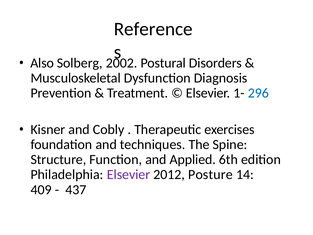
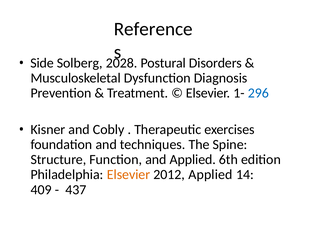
Also: Also -> Side (42, 63)
2002: 2002 -> 2028 (122, 63)
Elsevier colour: purple -> orange (129, 174)
2012 Posture: Posture -> Applied (210, 174)
